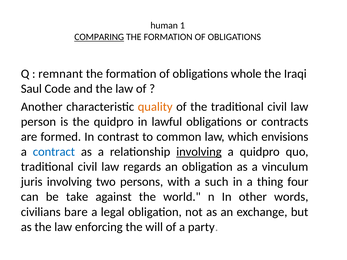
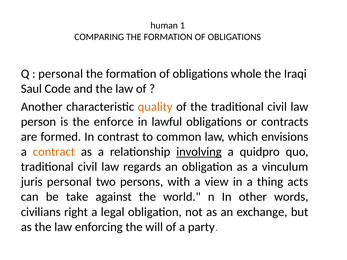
COMPARING underline: present -> none (99, 37)
remnant: remnant -> personal (61, 74)
the quidpro: quidpro -> enforce (114, 122)
contract colour: blue -> orange (54, 152)
juris involving: involving -> personal (69, 182)
such: such -> view (217, 182)
four: four -> acts (298, 182)
bare: bare -> right (76, 212)
